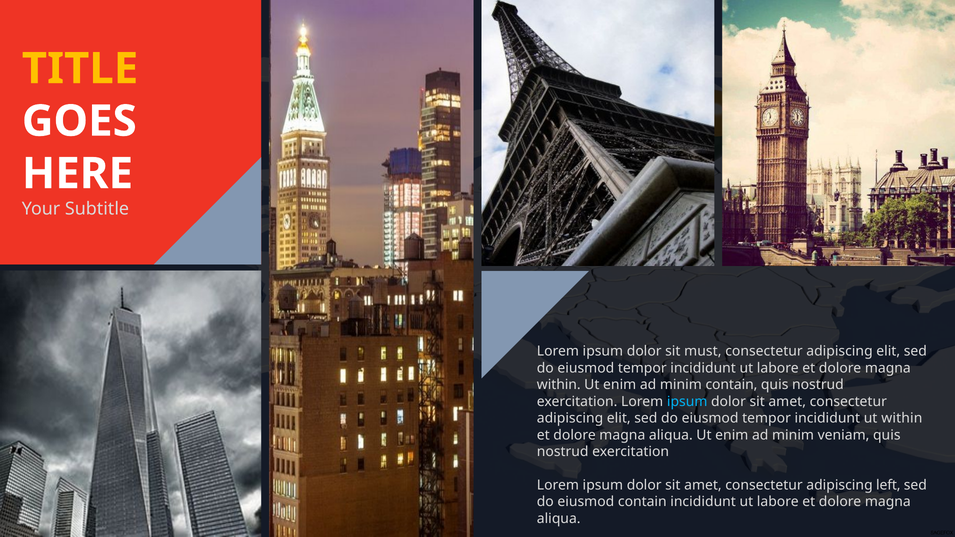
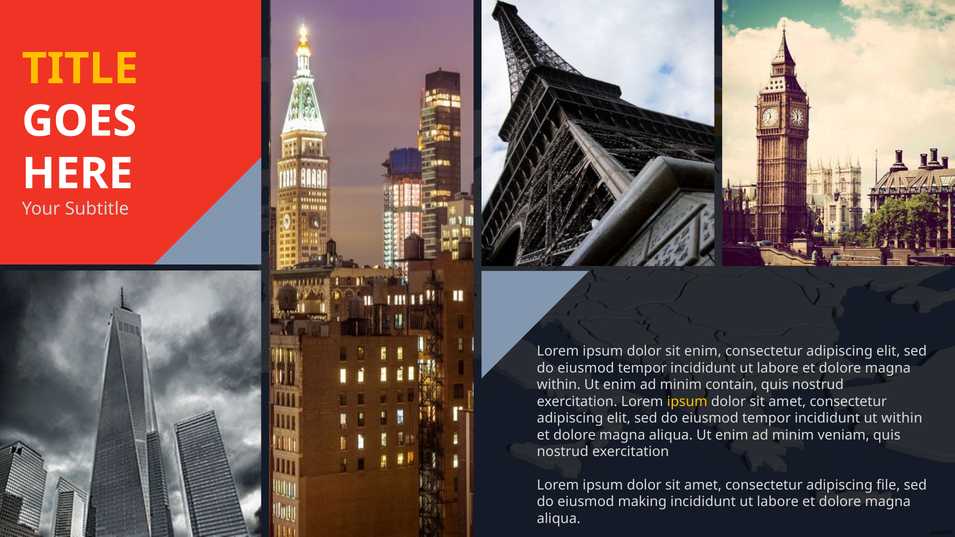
sit must: must -> enim (703, 352)
ipsum colour: light blue -> yellow (687, 402)
left: left -> file (888, 485)
eiusmod contain: contain -> making (642, 502)
